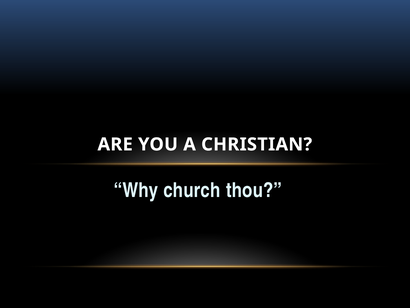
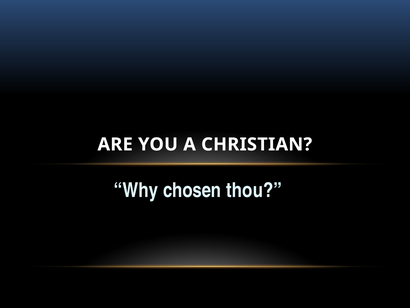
church: church -> chosen (192, 190)
